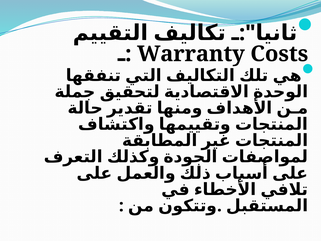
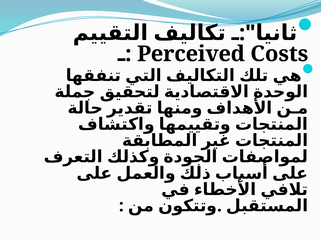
Warranty: Warranty -> Perceived (191, 54)
